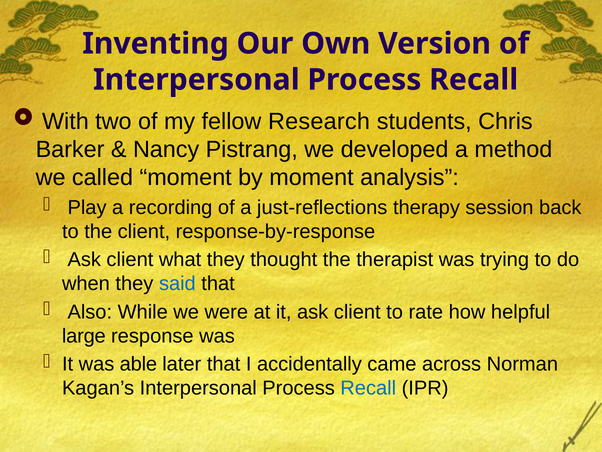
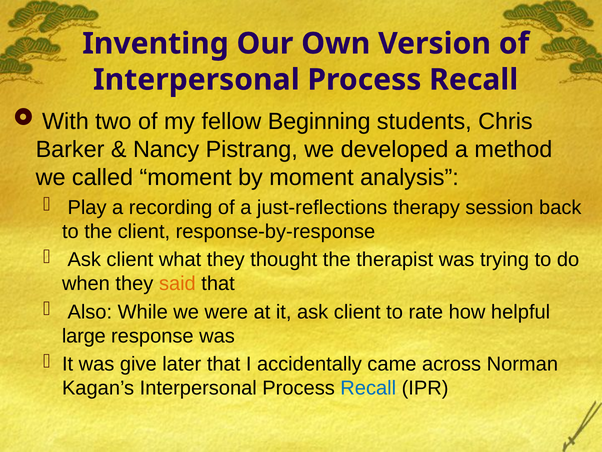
Research: Research -> Beginning (319, 121)
said colour: blue -> orange (177, 284)
able: able -> give (138, 364)
